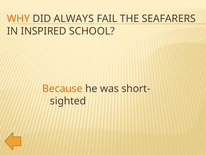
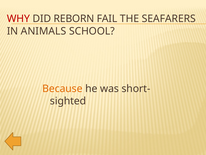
WHY colour: orange -> red (18, 19)
ALWAYS: ALWAYS -> REBORN (74, 19)
INSPIRED: INSPIRED -> ANIMALS (44, 31)
